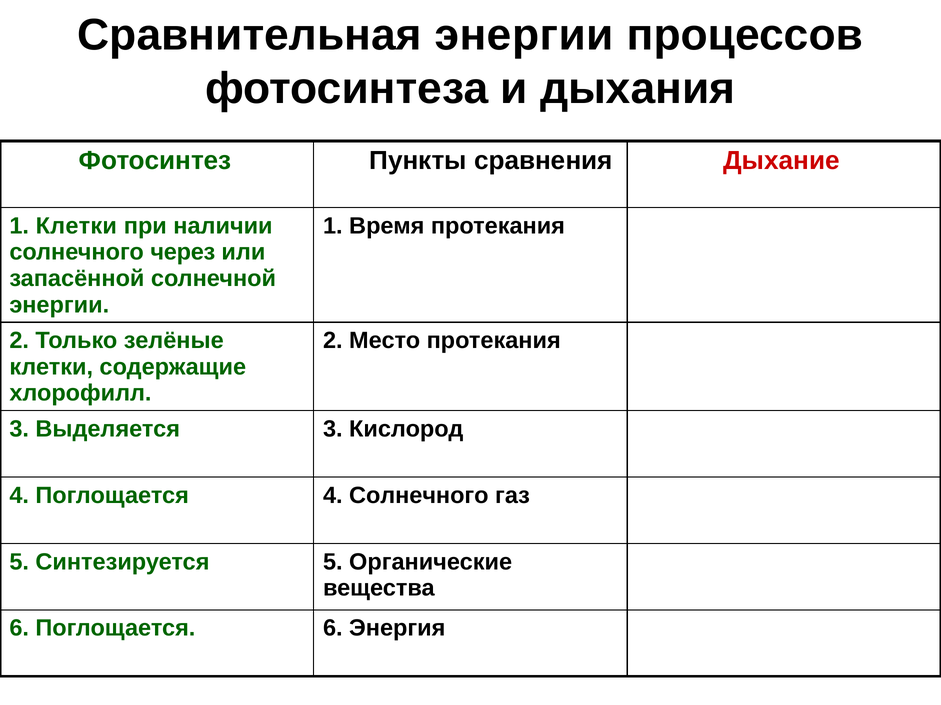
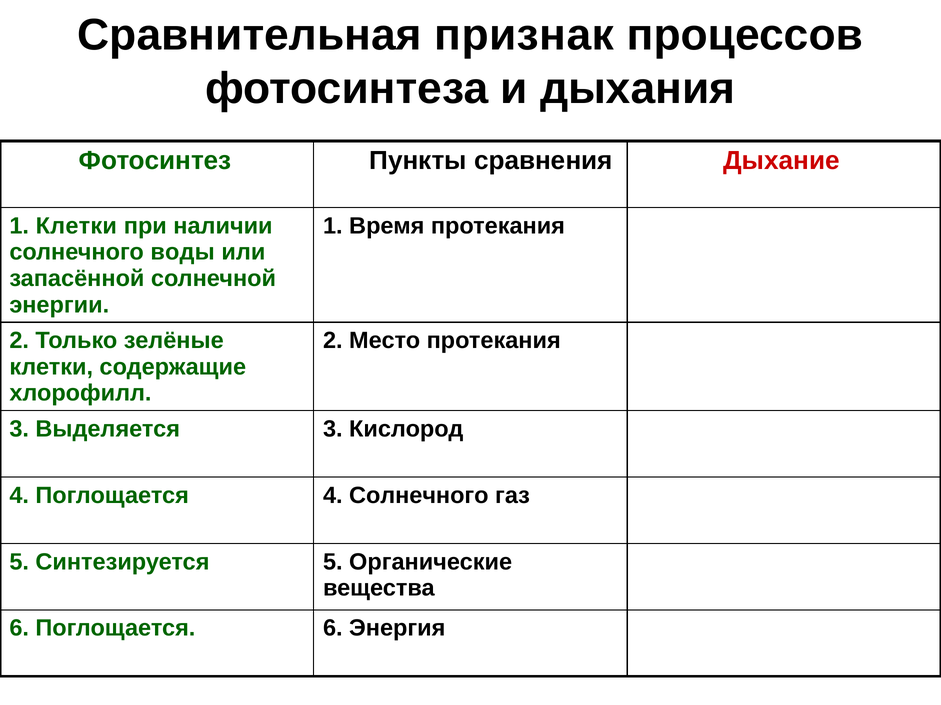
Сравнительная энергии: энергии -> признак (524, 35)
через: через -> воды (183, 252)
